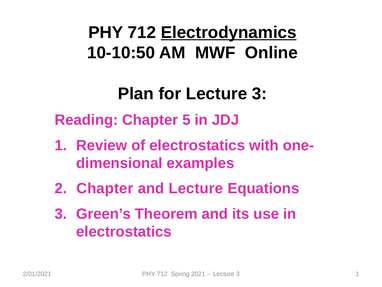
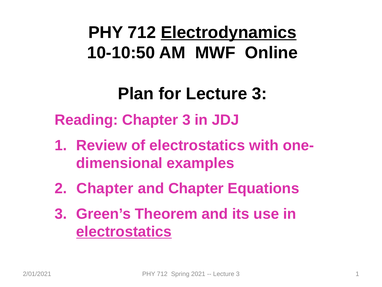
Chapter 5: 5 -> 3 (186, 120)
and Lecture: Lecture -> Chapter (196, 188)
electrostatics underline: none -> present (124, 231)
